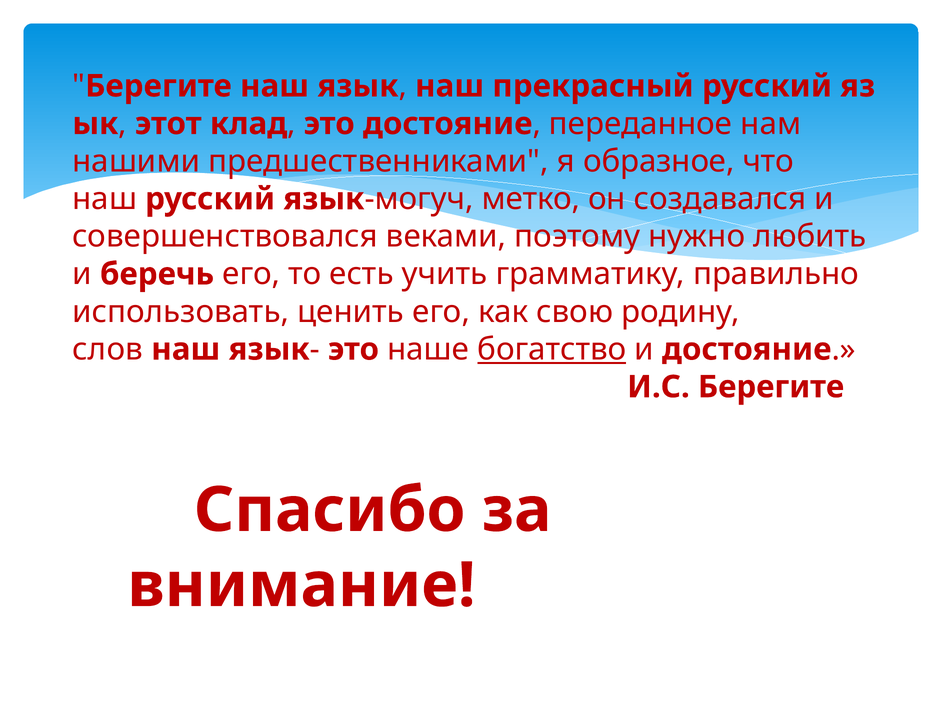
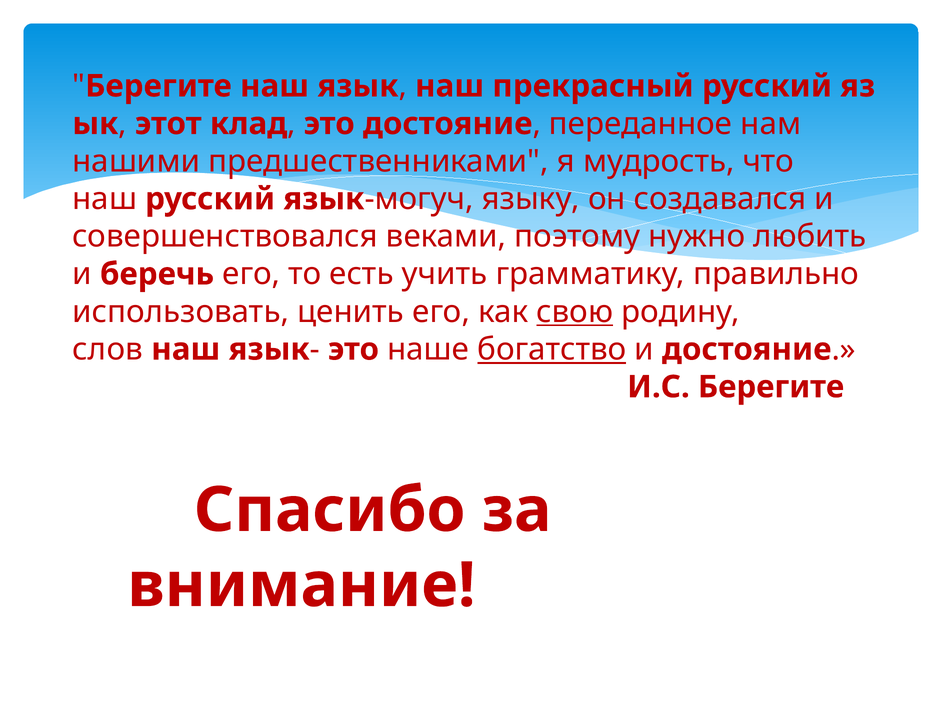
образное: образное -> мудрость (659, 162)
метко: метко -> языку (531, 199)
свою underline: none -> present (575, 312)
